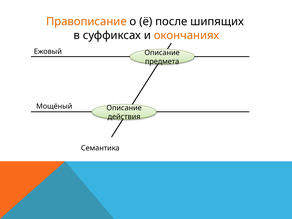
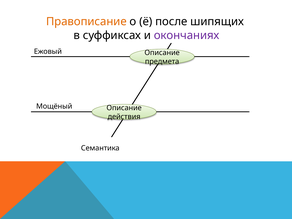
окончаниях colour: orange -> purple (187, 35)
